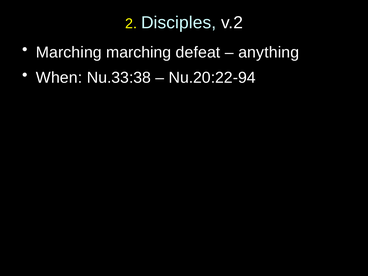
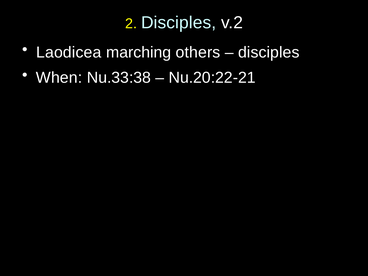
Marching: Marching -> Laodicea (69, 52)
defeat: defeat -> others (198, 52)
anything: anything -> disciples (269, 52)
Nu.20:22-94: Nu.20:22-94 -> Nu.20:22-21 (212, 78)
